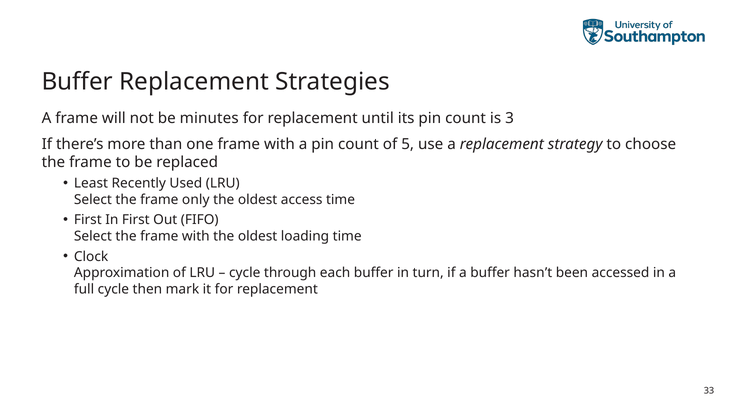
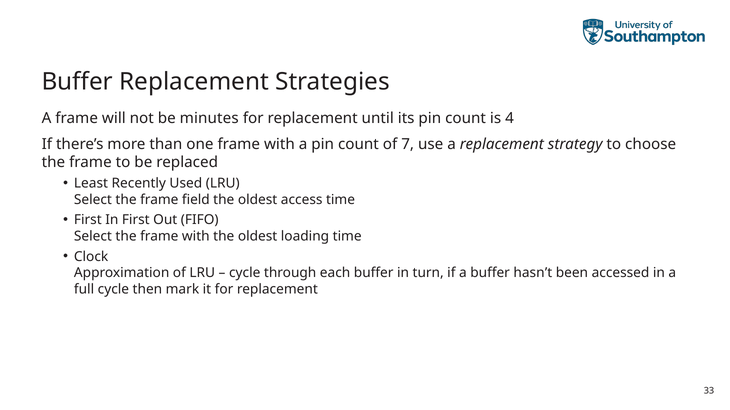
3: 3 -> 4 (510, 119)
5: 5 -> 7 (408, 144)
only: only -> field (196, 200)
